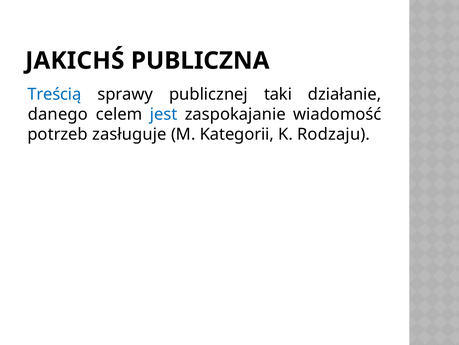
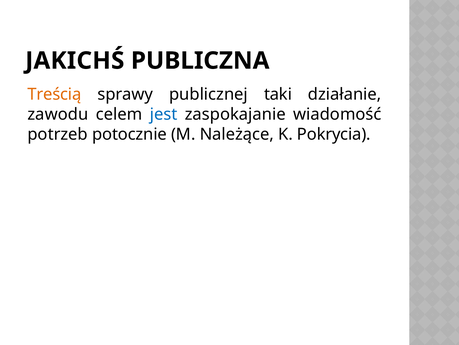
Treścią colour: blue -> orange (54, 94)
danego: danego -> zawodu (58, 114)
zasługuje: zasługuje -> potocznie (129, 134)
Kategorii: Kategorii -> Należące (237, 134)
Rodzaju: Rodzaju -> Pokrycia (334, 134)
